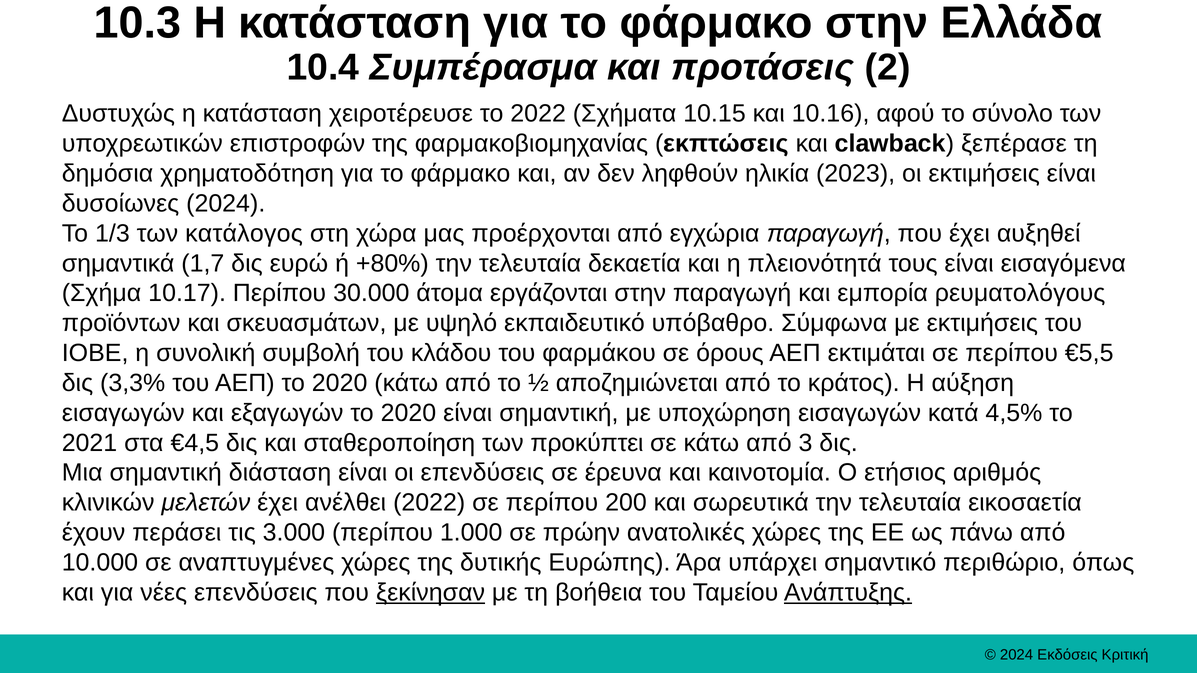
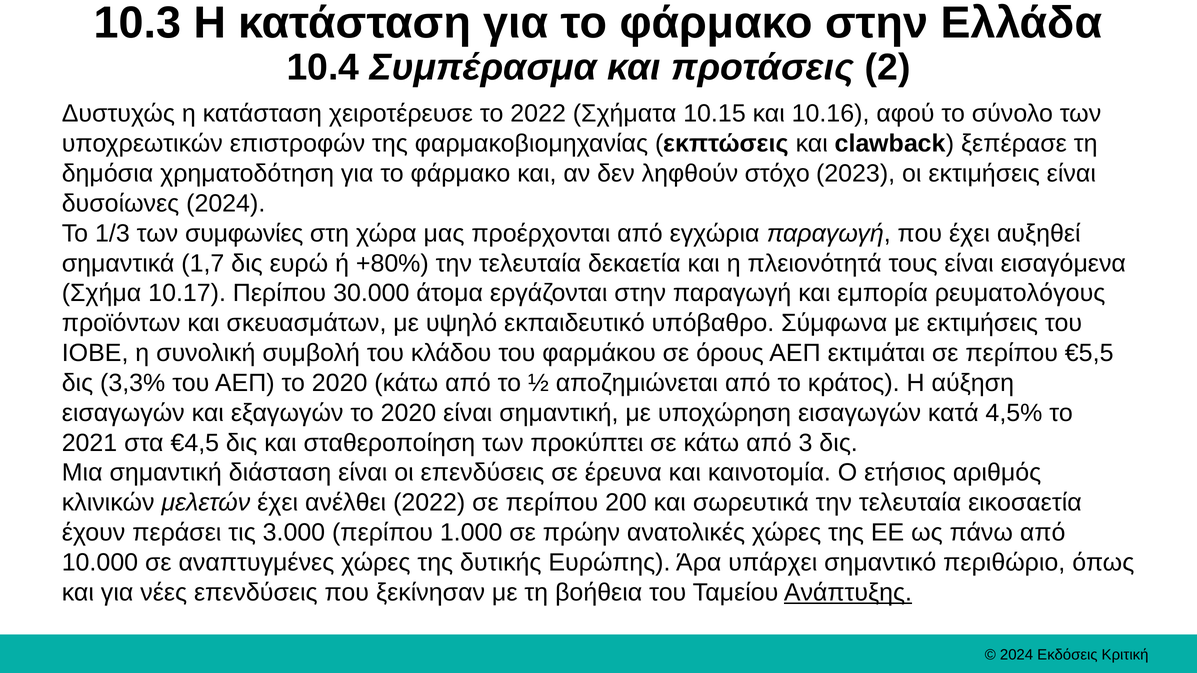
ηλικία: ηλικία -> στόχο (777, 174)
κατάλογος: κατάλογος -> συμφωνίες (244, 233)
ξεκίνησαν underline: present -> none (431, 593)
